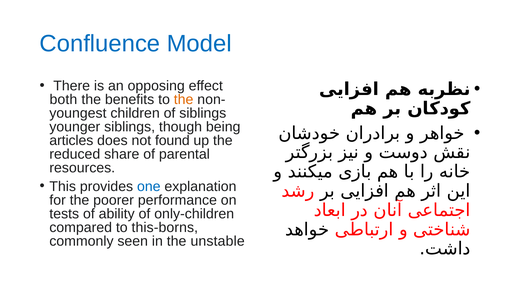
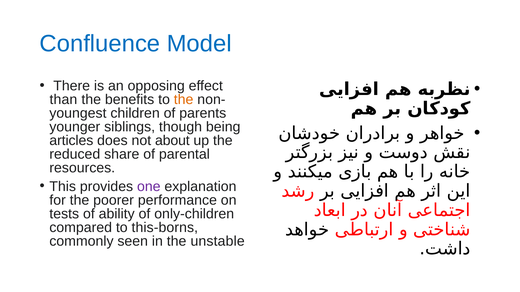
both: both -> than (63, 100)
of siblings: siblings -> parents (203, 113)
found: found -> about (172, 141)
one colour: blue -> purple (149, 187)
